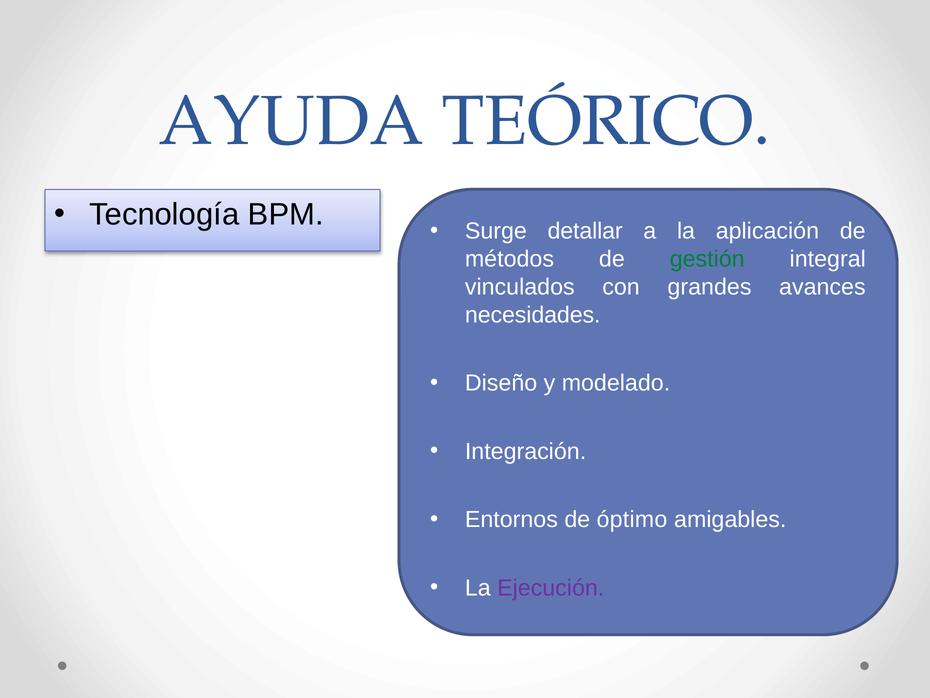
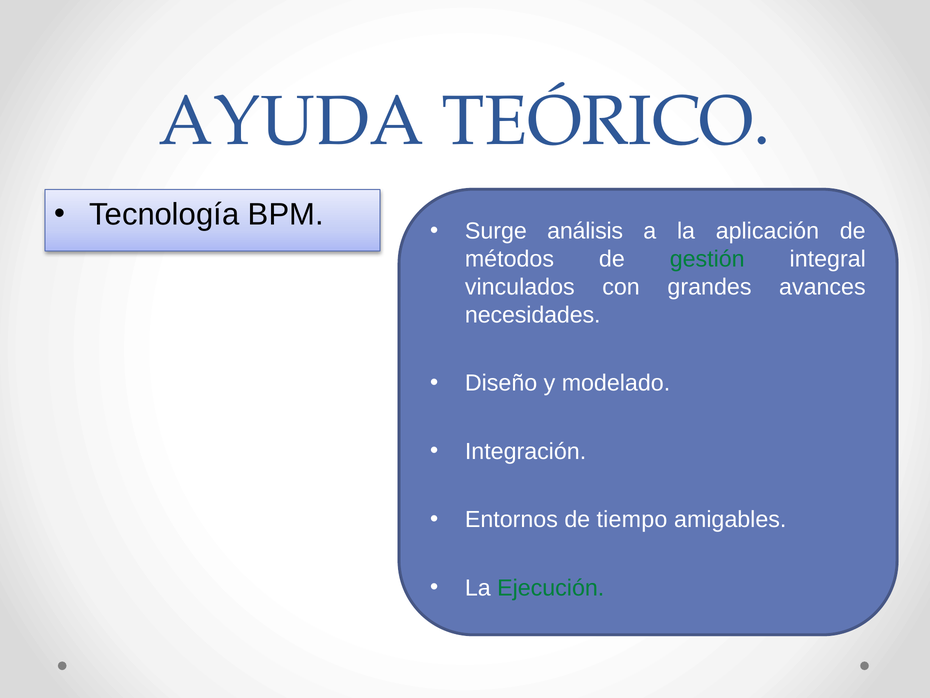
detallar: detallar -> análisis (585, 231)
óptimo: óptimo -> tiempo (632, 519)
Ejecución colour: purple -> green (551, 587)
